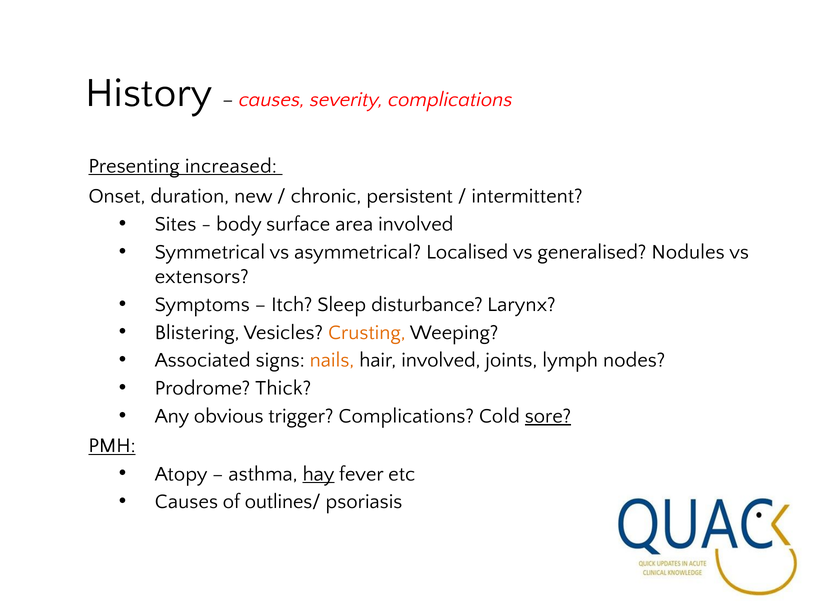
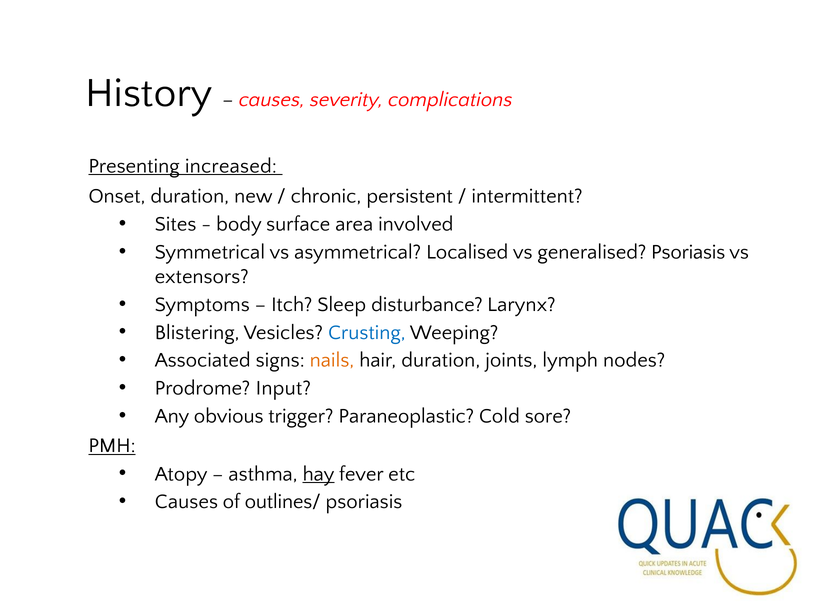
generalised Nodules: Nodules -> Psoriasis (688, 252)
Crusting colour: orange -> blue (367, 332)
hair involved: involved -> duration (441, 360)
Thick: Thick -> Input (283, 388)
trigger Complications: Complications -> Paraneoplastic (406, 416)
sore underline: present -> none (548, 416)
